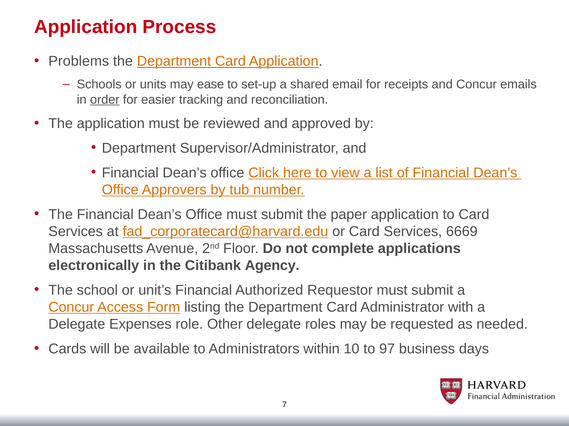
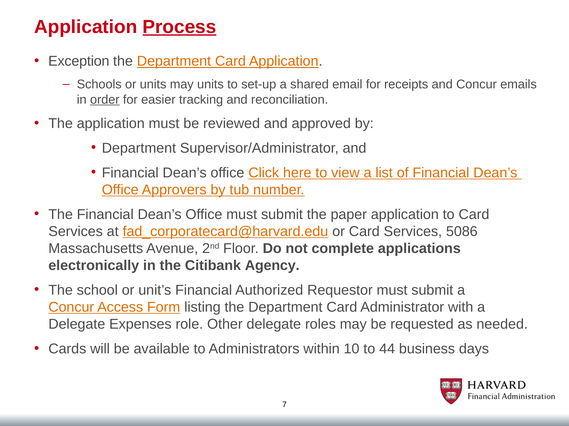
Process underline: none -> present (179, 27)
Problems: Problems -> Exception (79, 61)
may ease: ease -> units (210, 85)
6669: 6669 -> 5086 (462, 232)
97: 97 -> 44 (387, 349)
